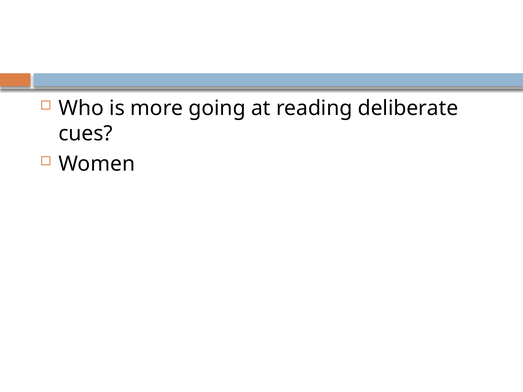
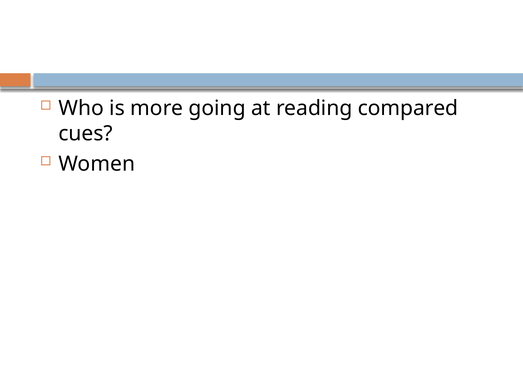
deliberate: deliberate -> compared (408, 108)
